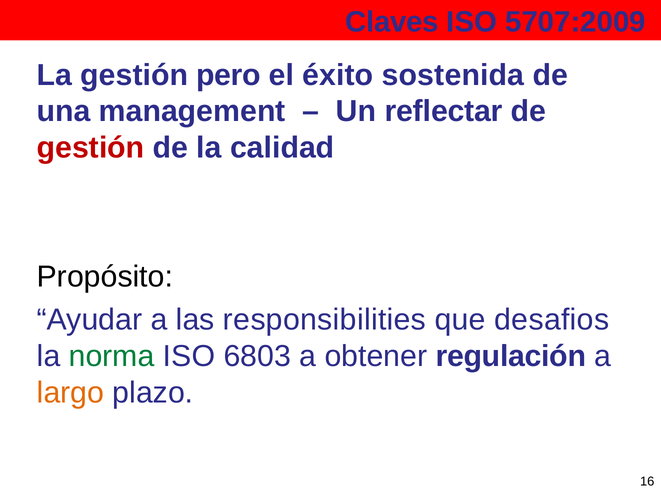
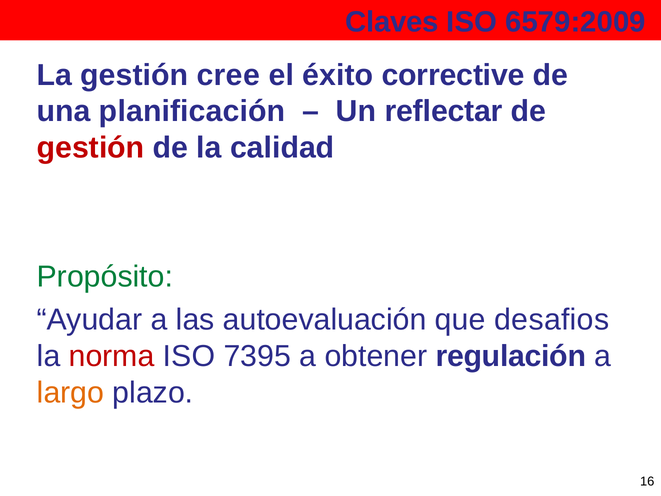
5707:2009: 5707:2009 -> 6579:2009 (576, 22)
pero: pero -> cree (228, 75)
sostenida: sostenida -> corrective (453, 75)
management: management -> planificación (192, 111)
Propósito colour: black -> green (105, 277)
responsibilities: responsibilities -> autoevaluación (325, 320)
norma colour: green -> red (112, 356)
6803: 6803 -> 7395 (257, 356)
